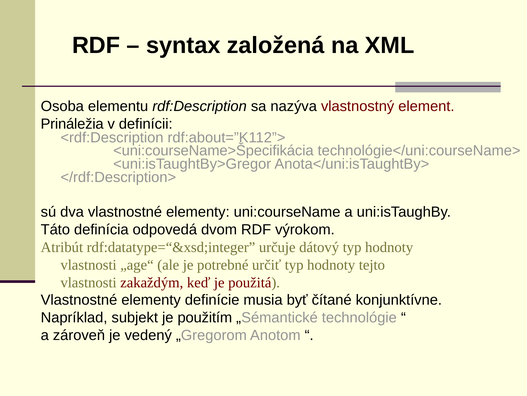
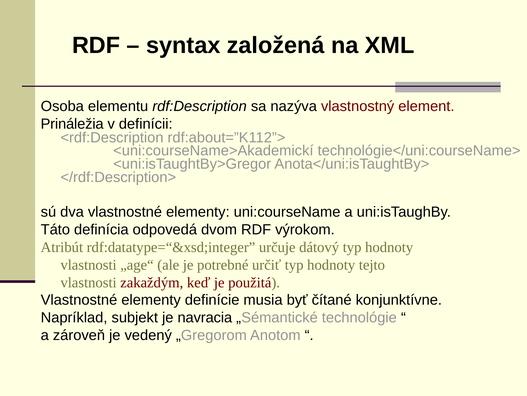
<uni:courseName>Špecifikácia: <uni:courseName>Špecifikácia -> <uni:courseName>Akademickí (213, 150)
použitím: použitím -> navracia (205, 317)
